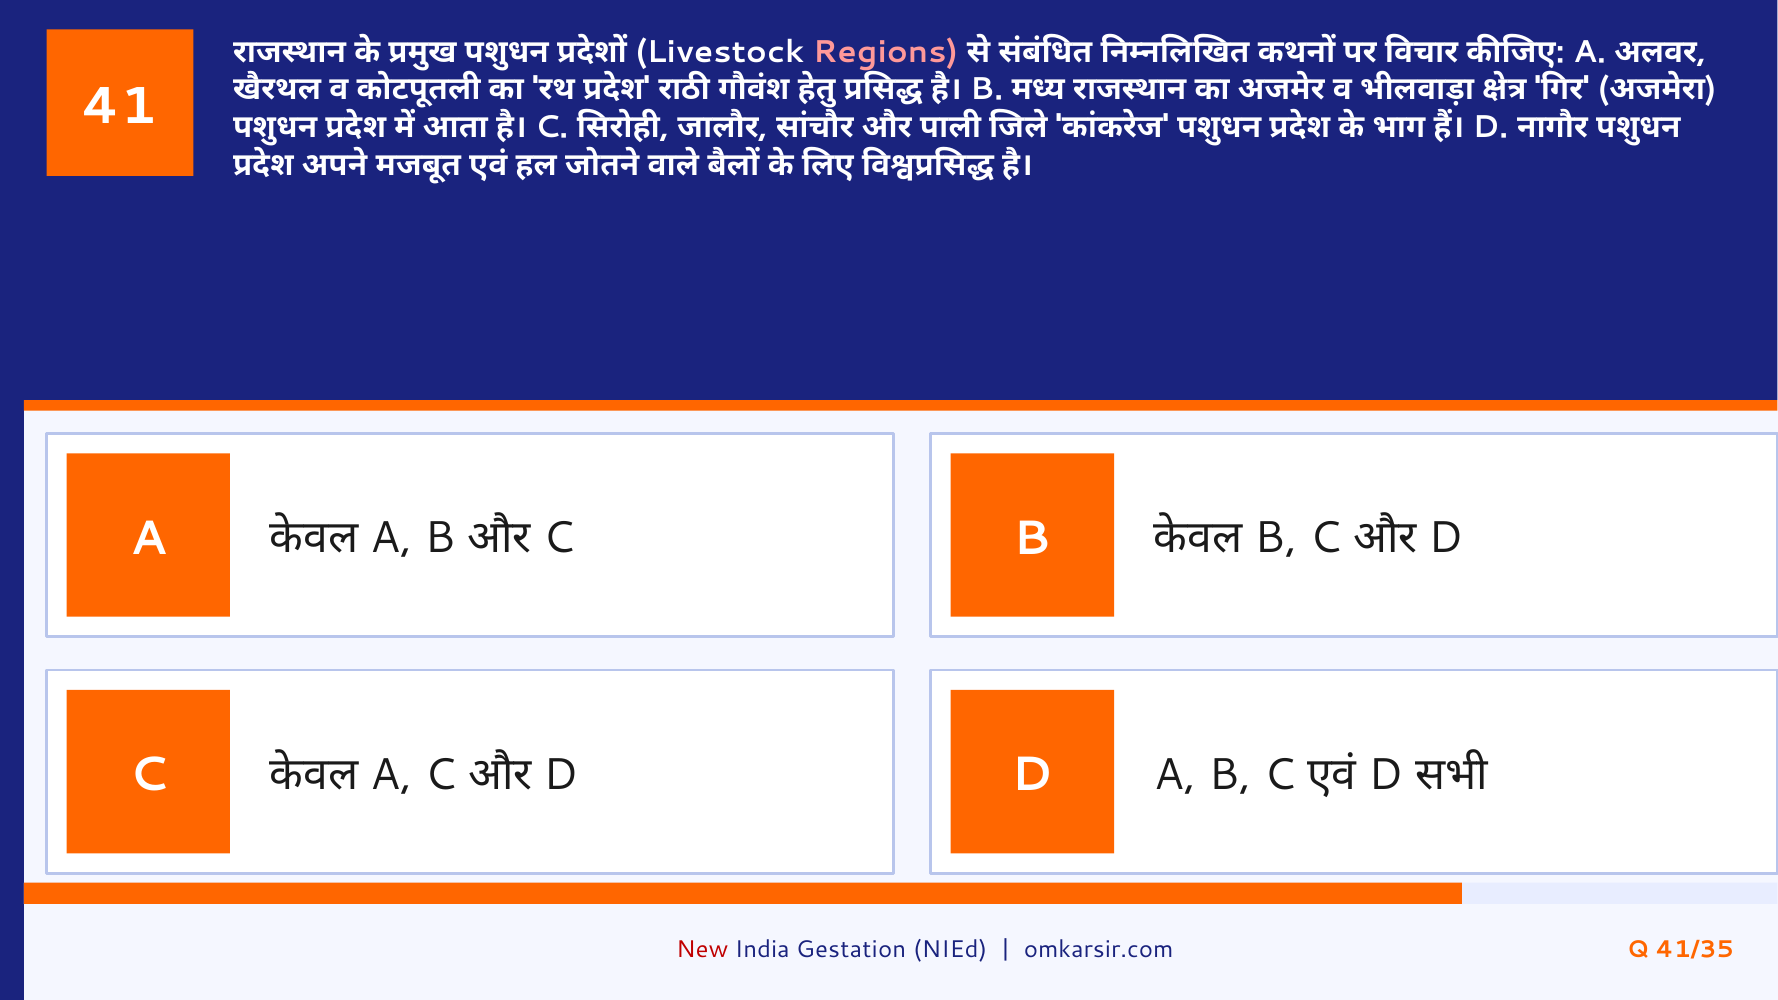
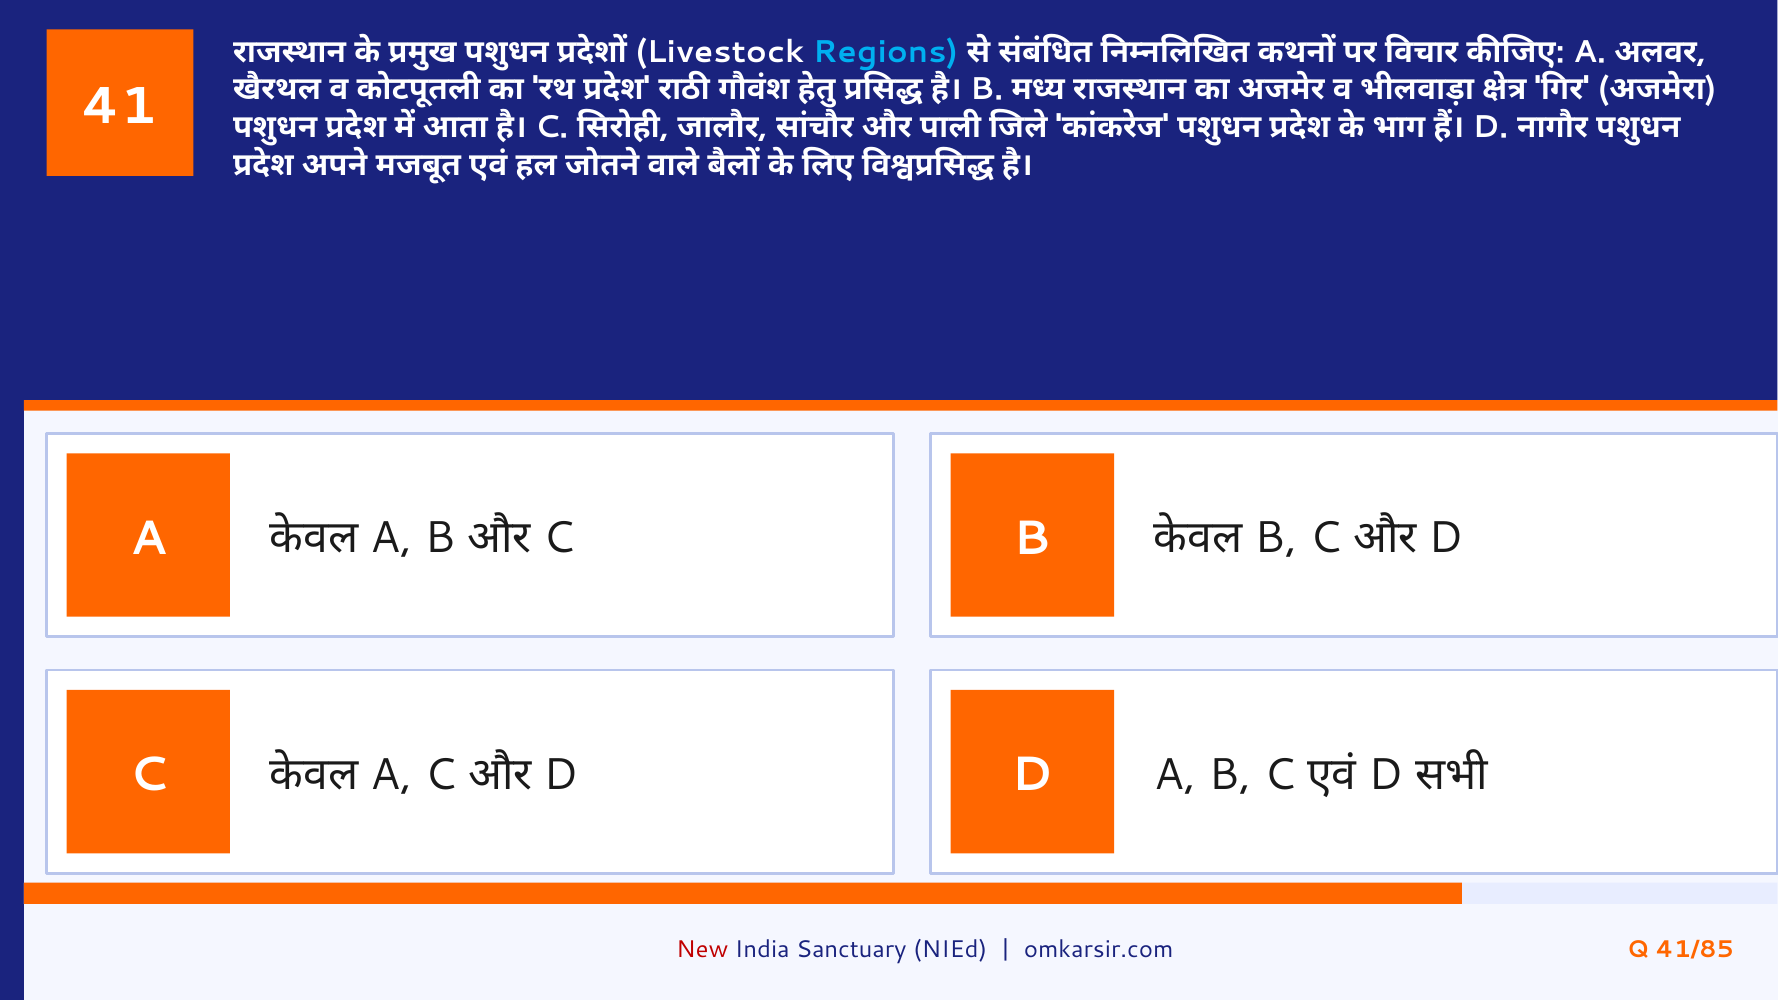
Regions colour: pink -> light blue (885, 52)
Gestation: Gestation -> Sanctuary (851, 950)
41/35: 41/35 -> 41/85 (1695, 950)
